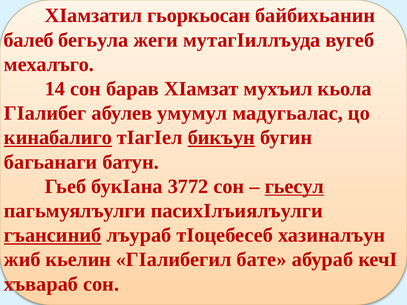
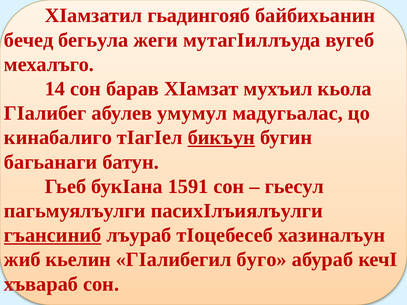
гьоркьосан: гьоркьосан -> гьадингояб (199, 16)
балеб: балеб -> бечед (29, 40)
кинабалиго underline: present -> none (58, 138)
3772: 3772 -> 1591 (188, 187)
гьесул underline: present -> none (294, 187)
бате: бате -> буго (262, 260)
